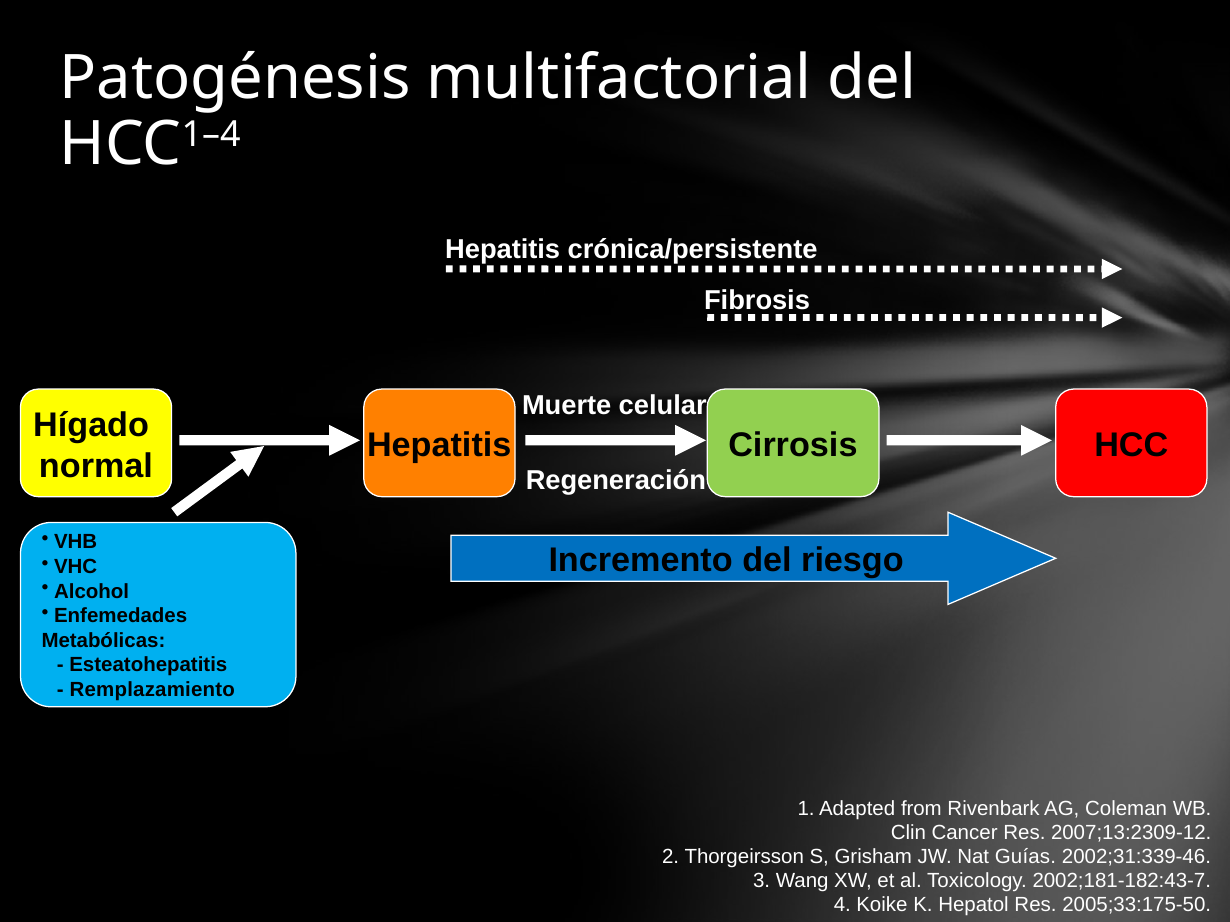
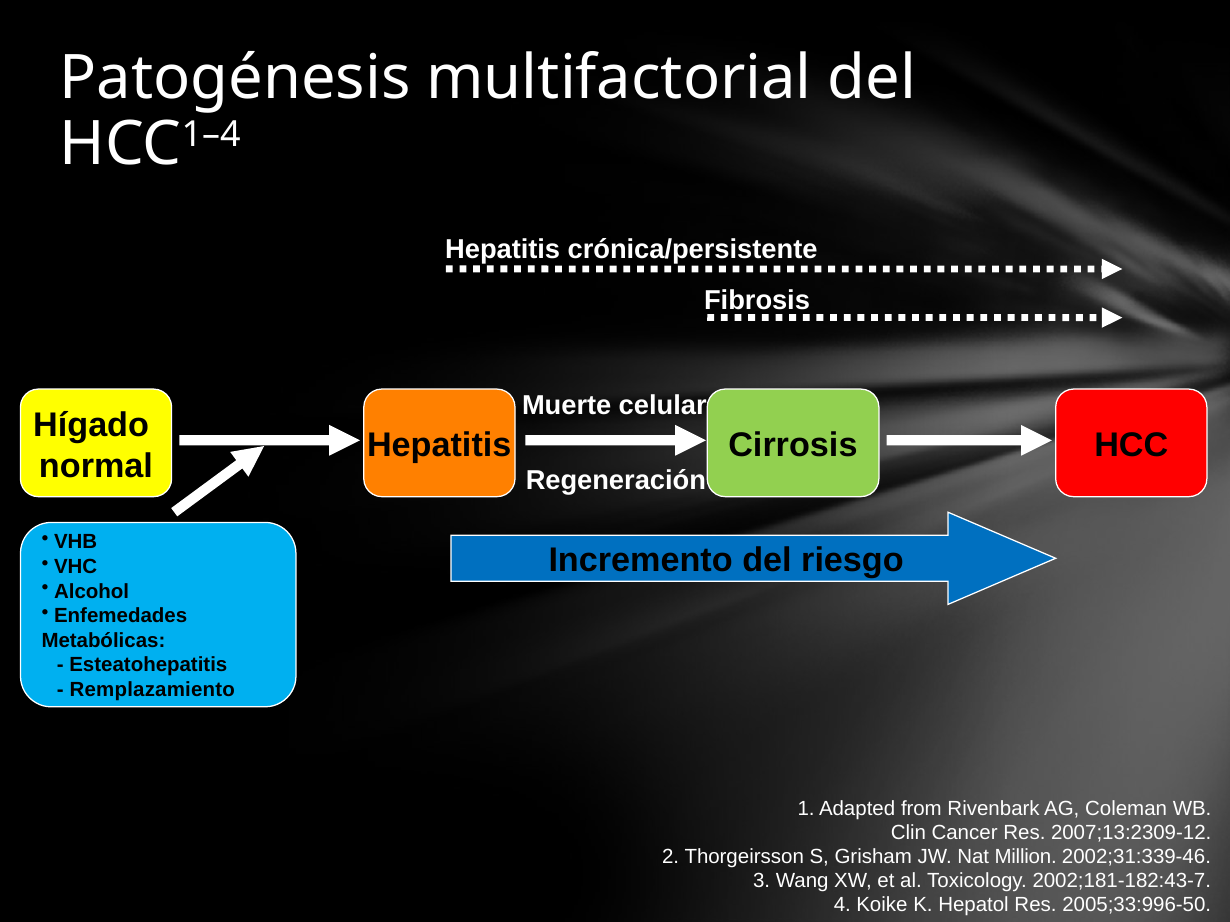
Guías: Guías -> Million (1026, 857)
2005;33:175-50: 2005;33:175-50 -> 2005;33:996-50 (1137, 905)
